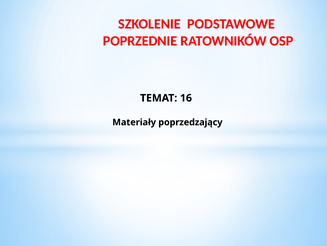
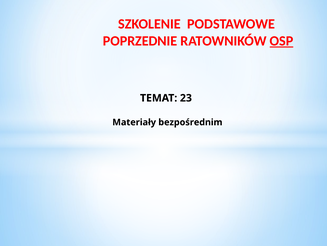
OSP underline: none -> present (282, 41)
16: 16 -> 23 (186, 98)
poprzedzający: poprzedzający -> bezpośrednim (190, 122)
